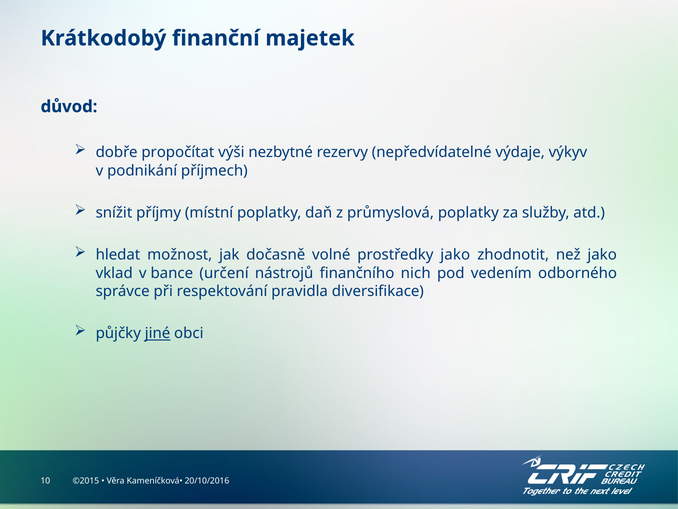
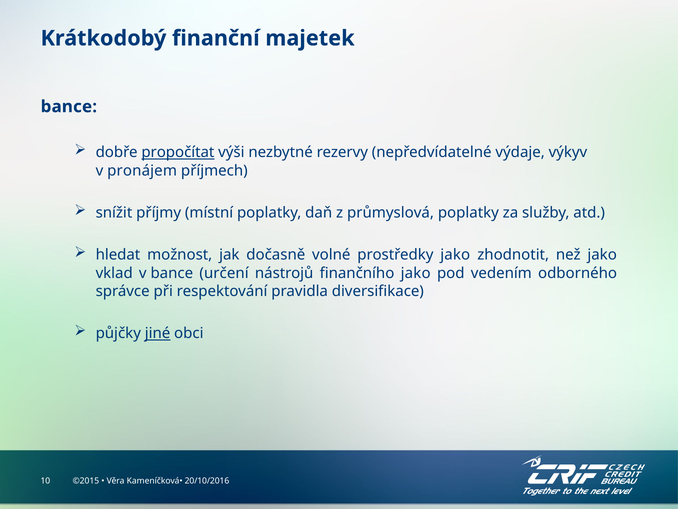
důvod: důvod -> bance (69, 107)
propočítat underline: none -> present (178, 152)
podnikání: podnikání -> pronájem (142, 170)
finančního nich: nich -> jako (416, 273)
